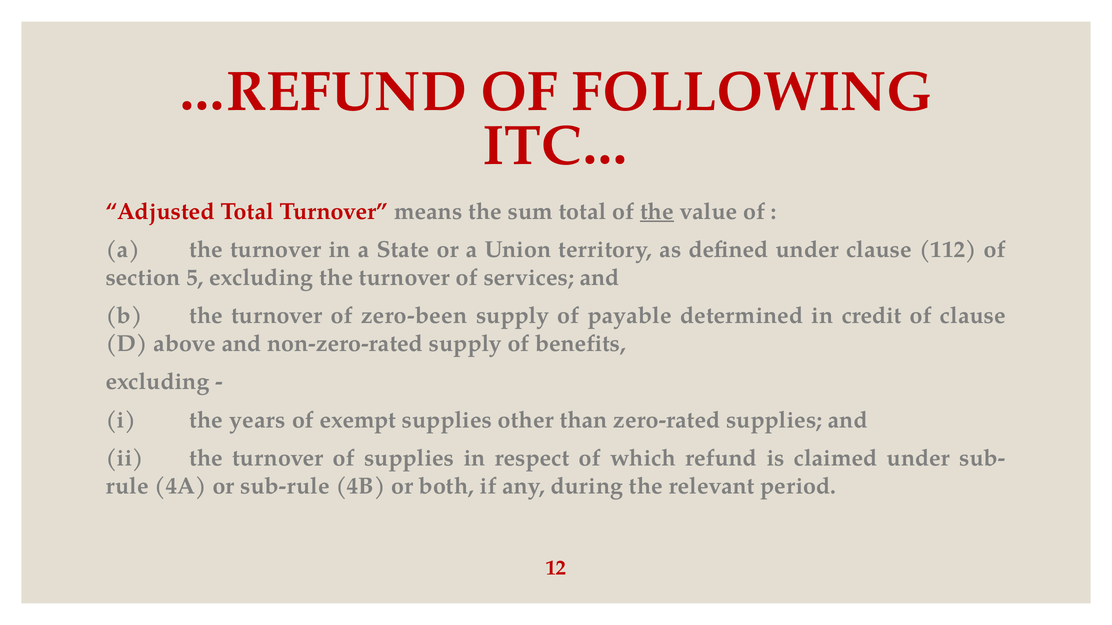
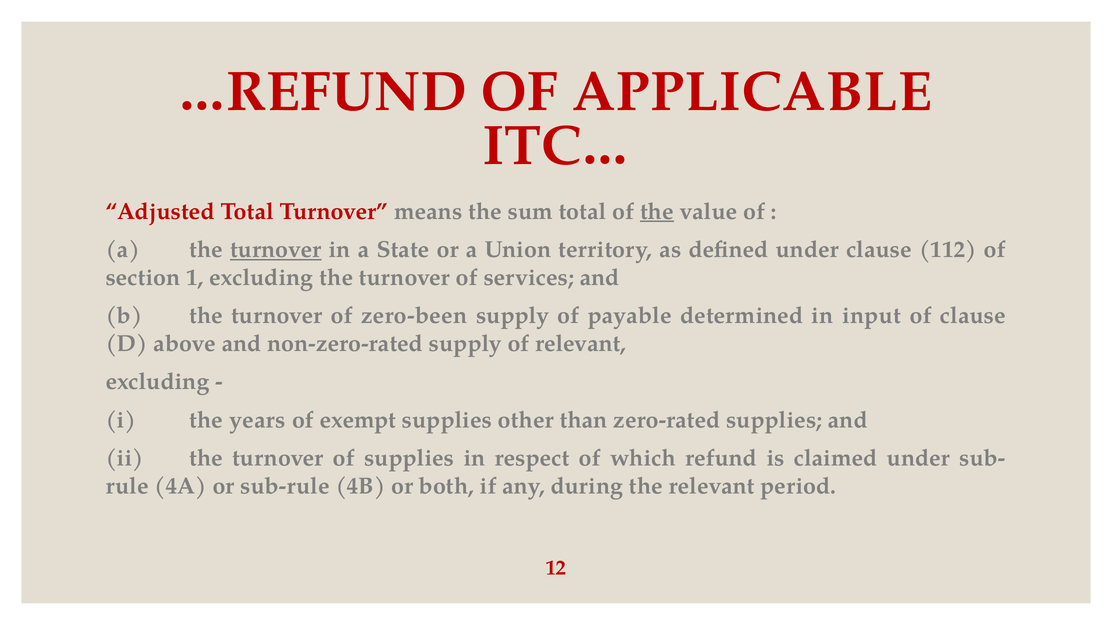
FOLLOWING: FOLLOWING -> APPLICABLE (752, 92)
turnover underline: none -> present (276, 250)
5: 5 -> 1 (195, 278)
credit: credit -> input (872, 316)
of benefits: benefits -> relevant (581, 344)
